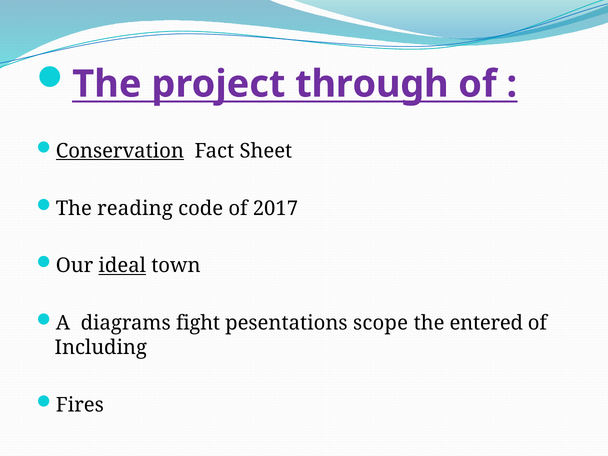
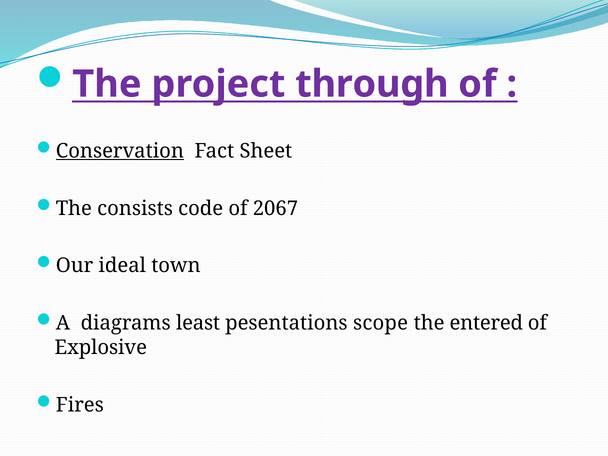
reading: reading -> consists (135, 208)
2017: 2017 -> 2067 (275, 208)
ideal underline: present -> none (122, 266)
fight: fight -> least (198, 323)
Including: Including -> Explosive (101, 347)
